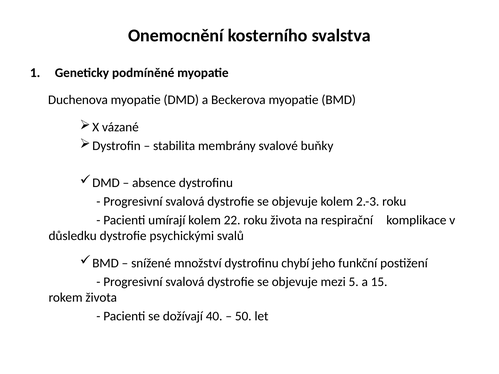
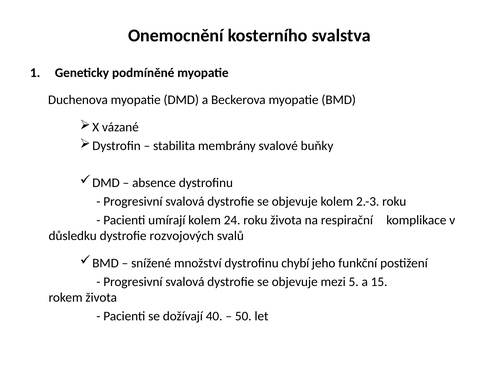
22: 22 -> 24 (232, 220)
psychickými: psychickými -> rozvojových (182, 236)
